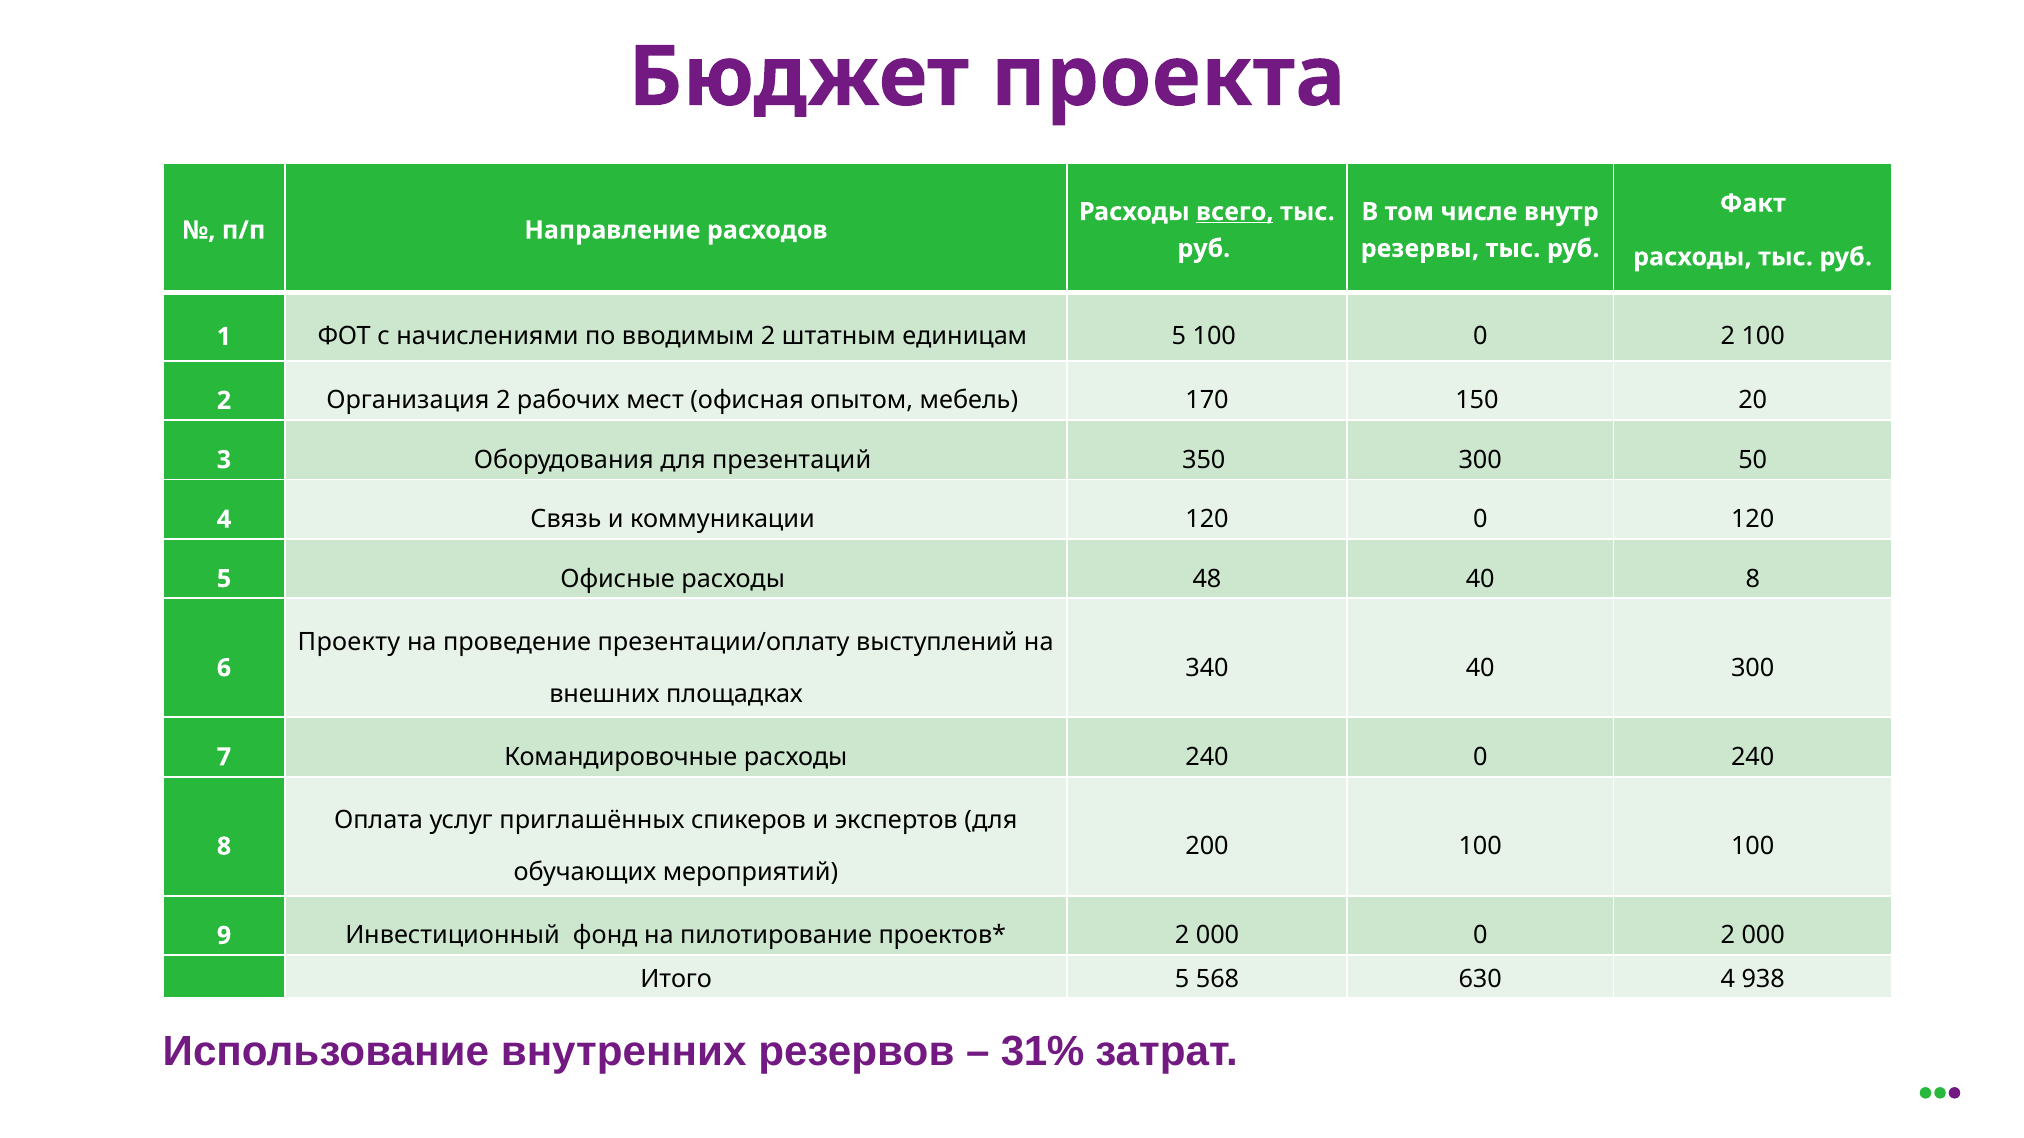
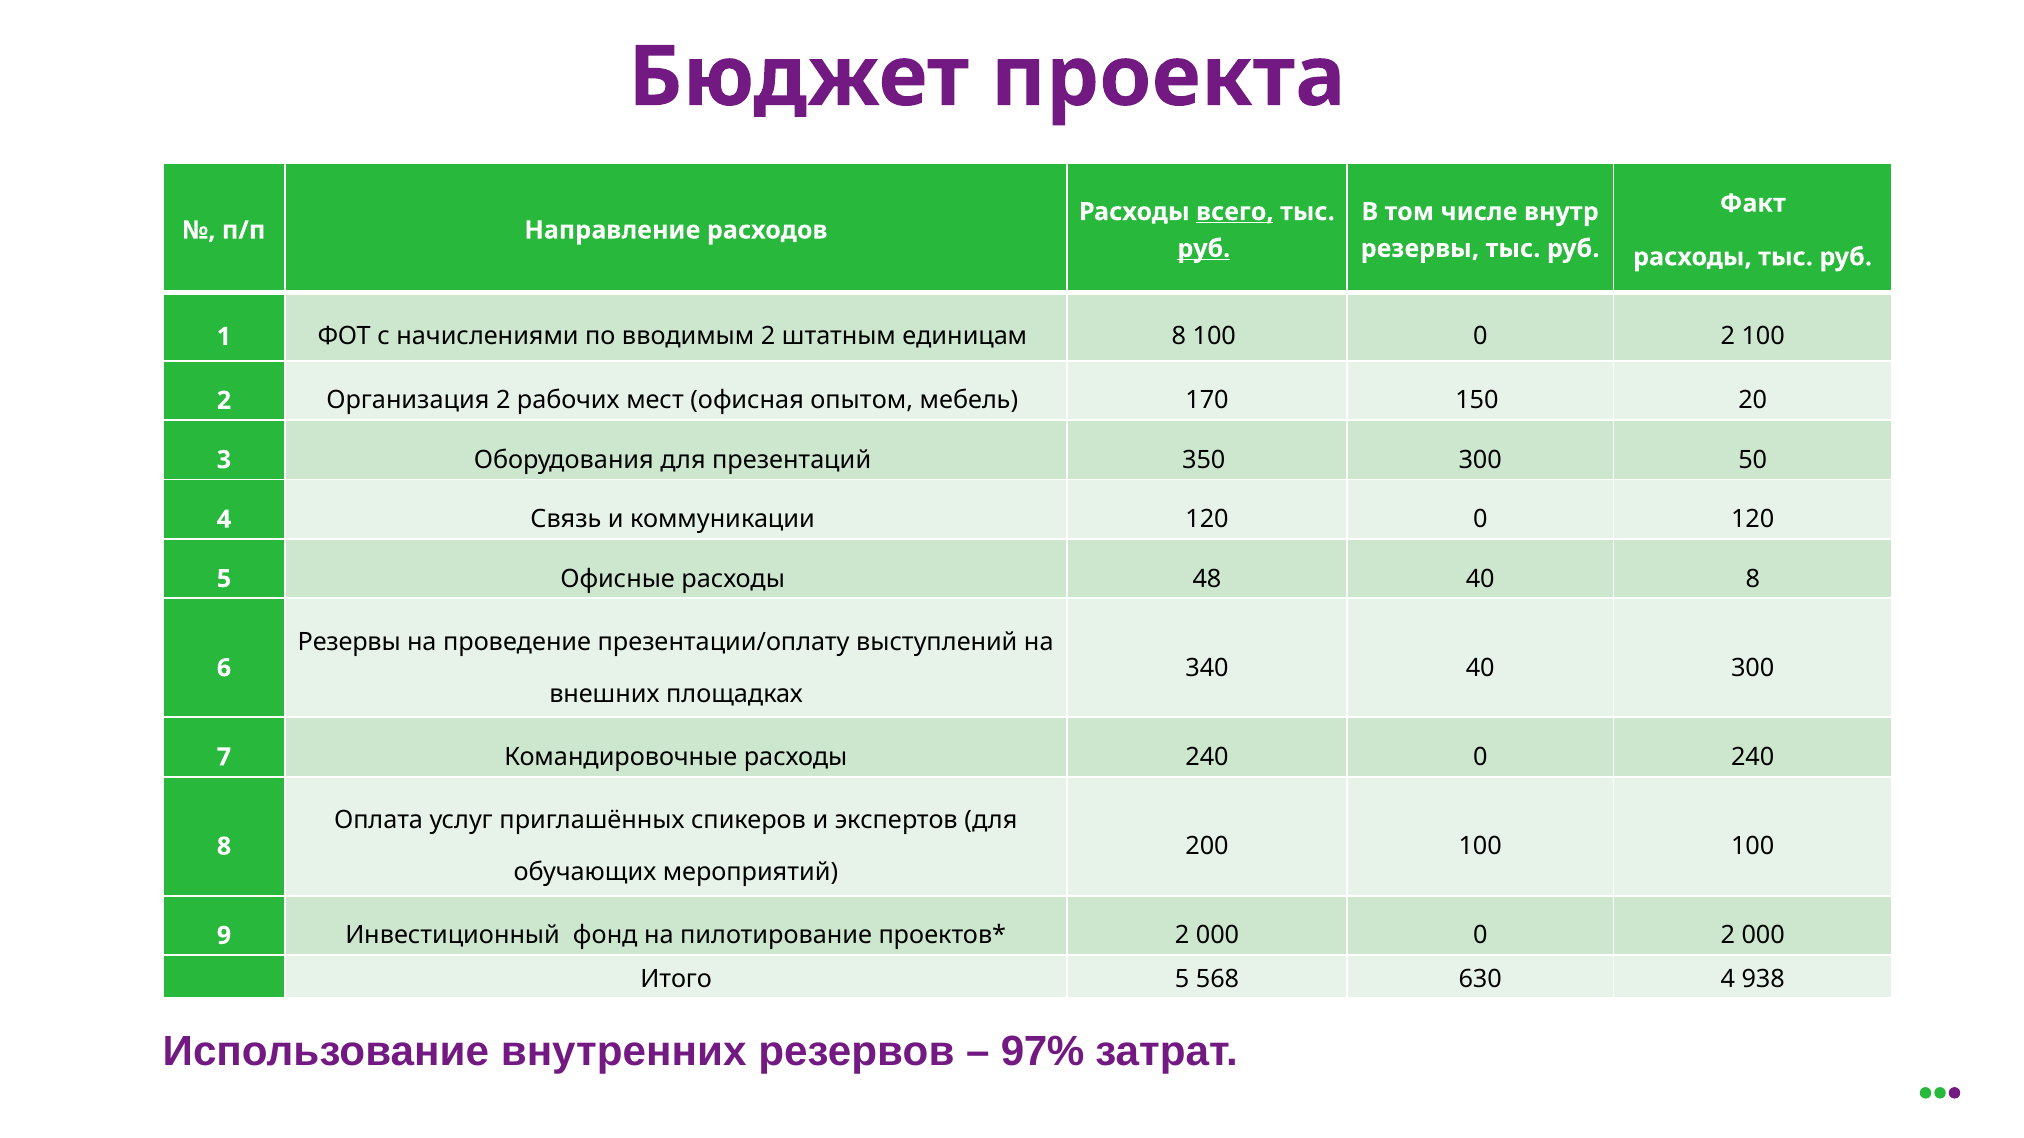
руб underline: none -> present (1204, 249)
единицам 5: 5 -> 8 (1179, 337)
Проекту: Проекту -> Резервы (349, 642)
31%: 31% -> 97% (1043, 1052)
